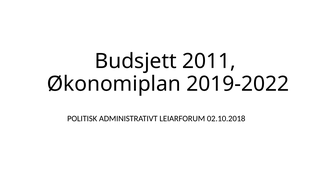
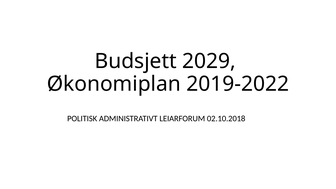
2011: 2011 -> 2029 (209, 61)
